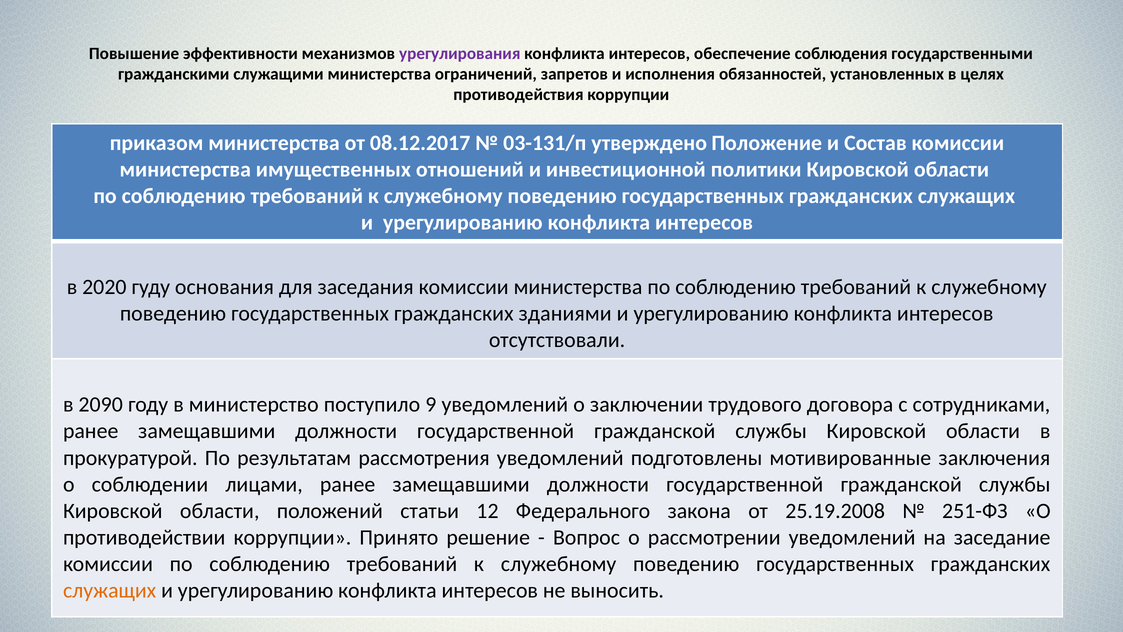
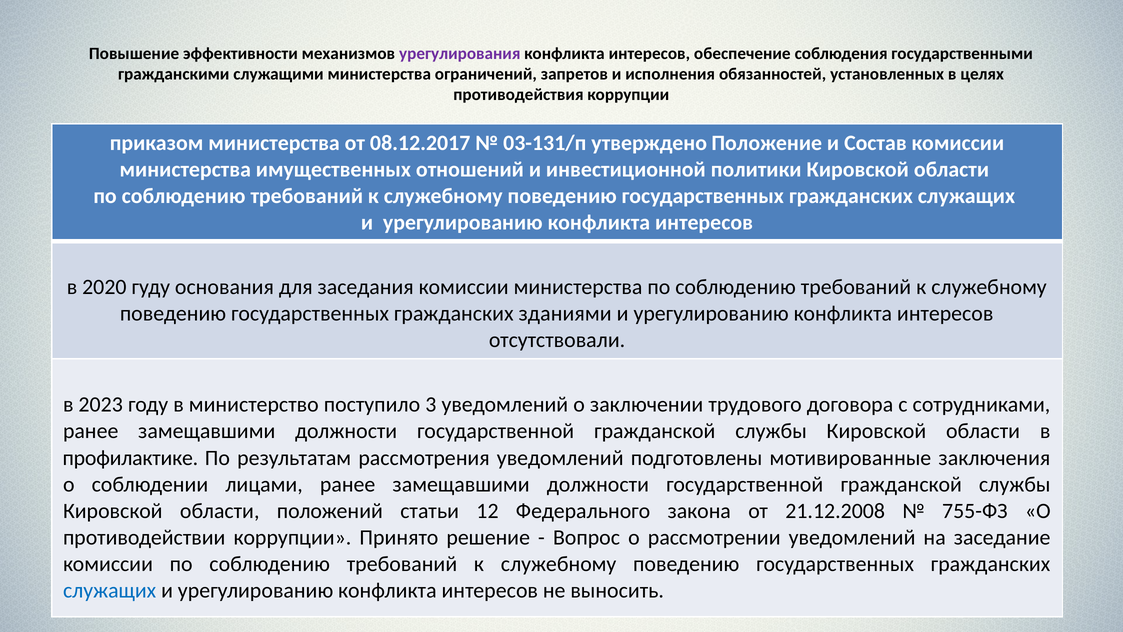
2090: 2090 -> 2023 (101, 404)
9: 9 -> 3 (431, 404)
прокуратурой: прокуратурой -> профилактике (130, 458)
25.19.2008: 25.19.2008 -> 21.12.2008 (835, 511)
251-ФЗ: 251-ФЗ -> 755-ФЗ (975, 511)
служащих colour: orange -> blue (110, 590)
